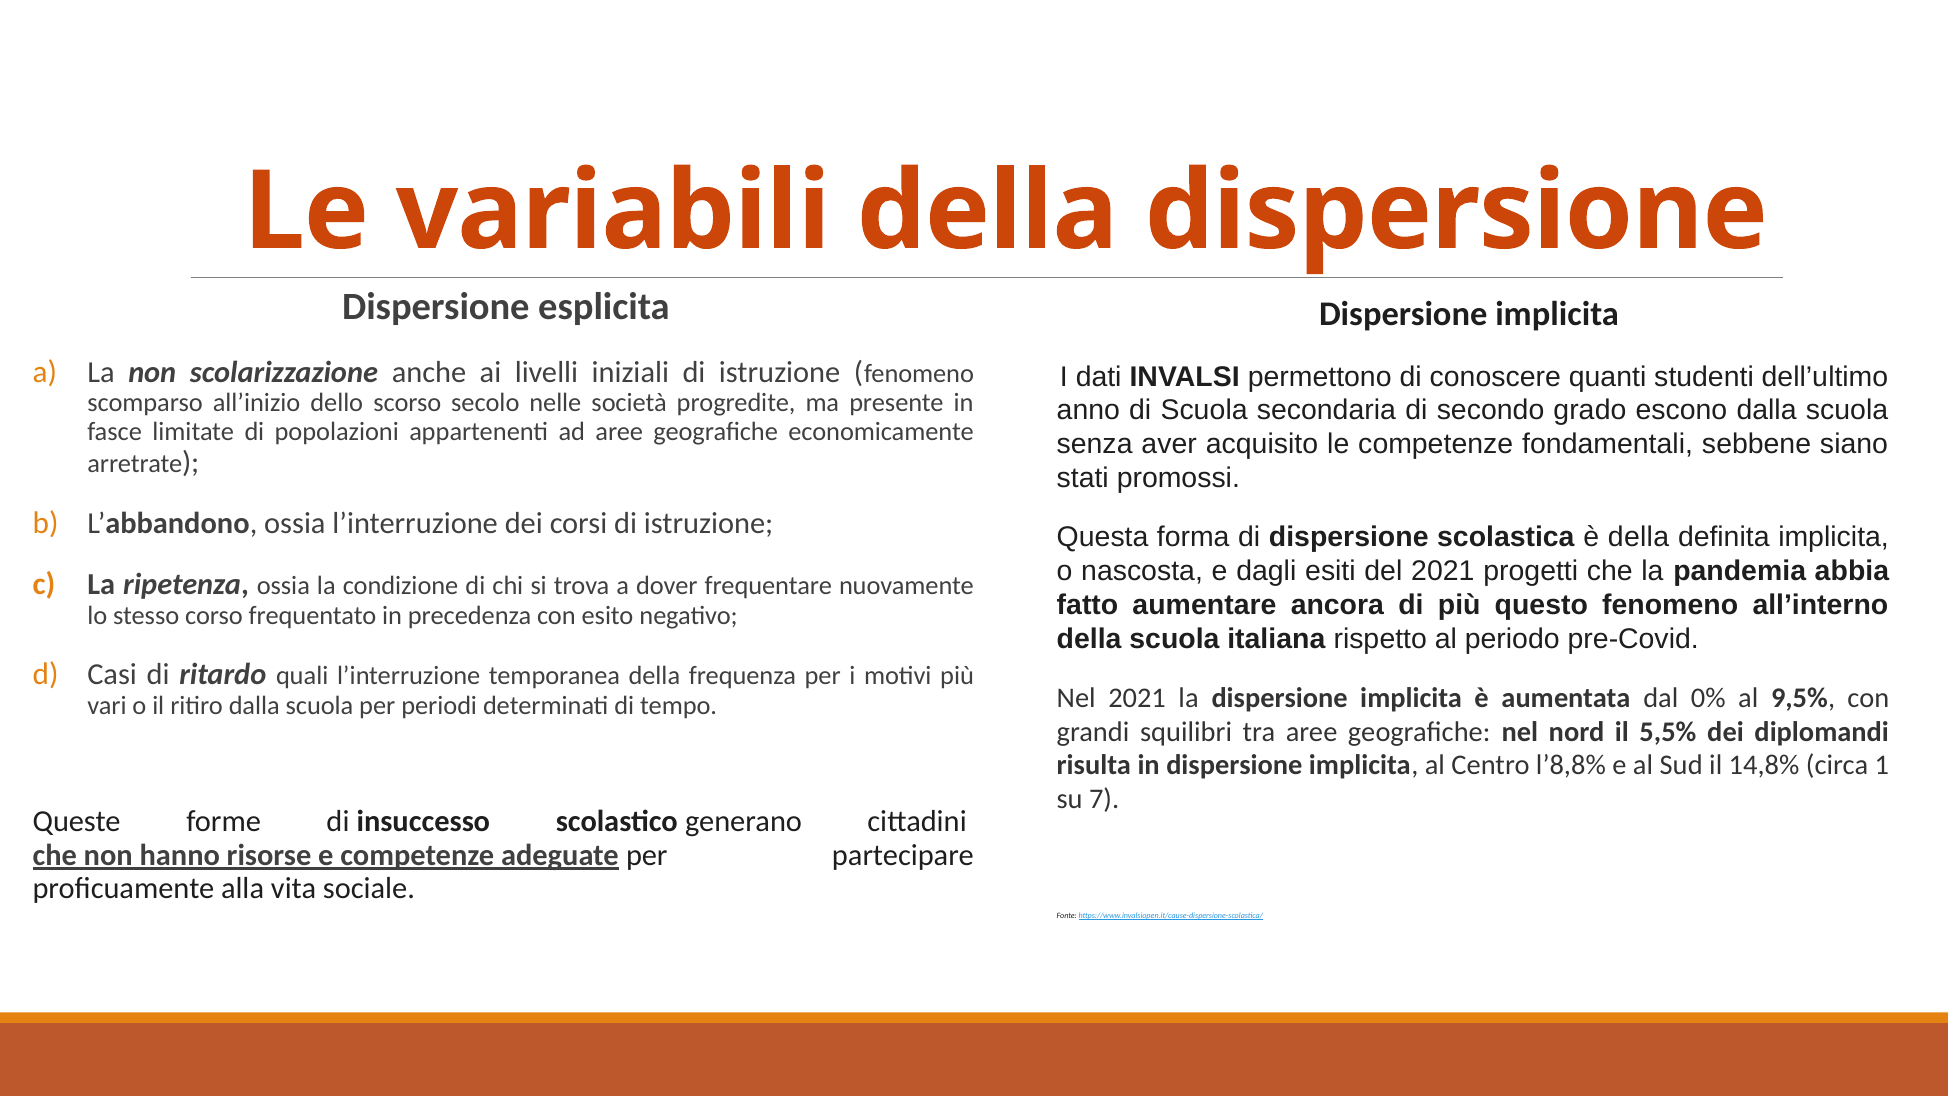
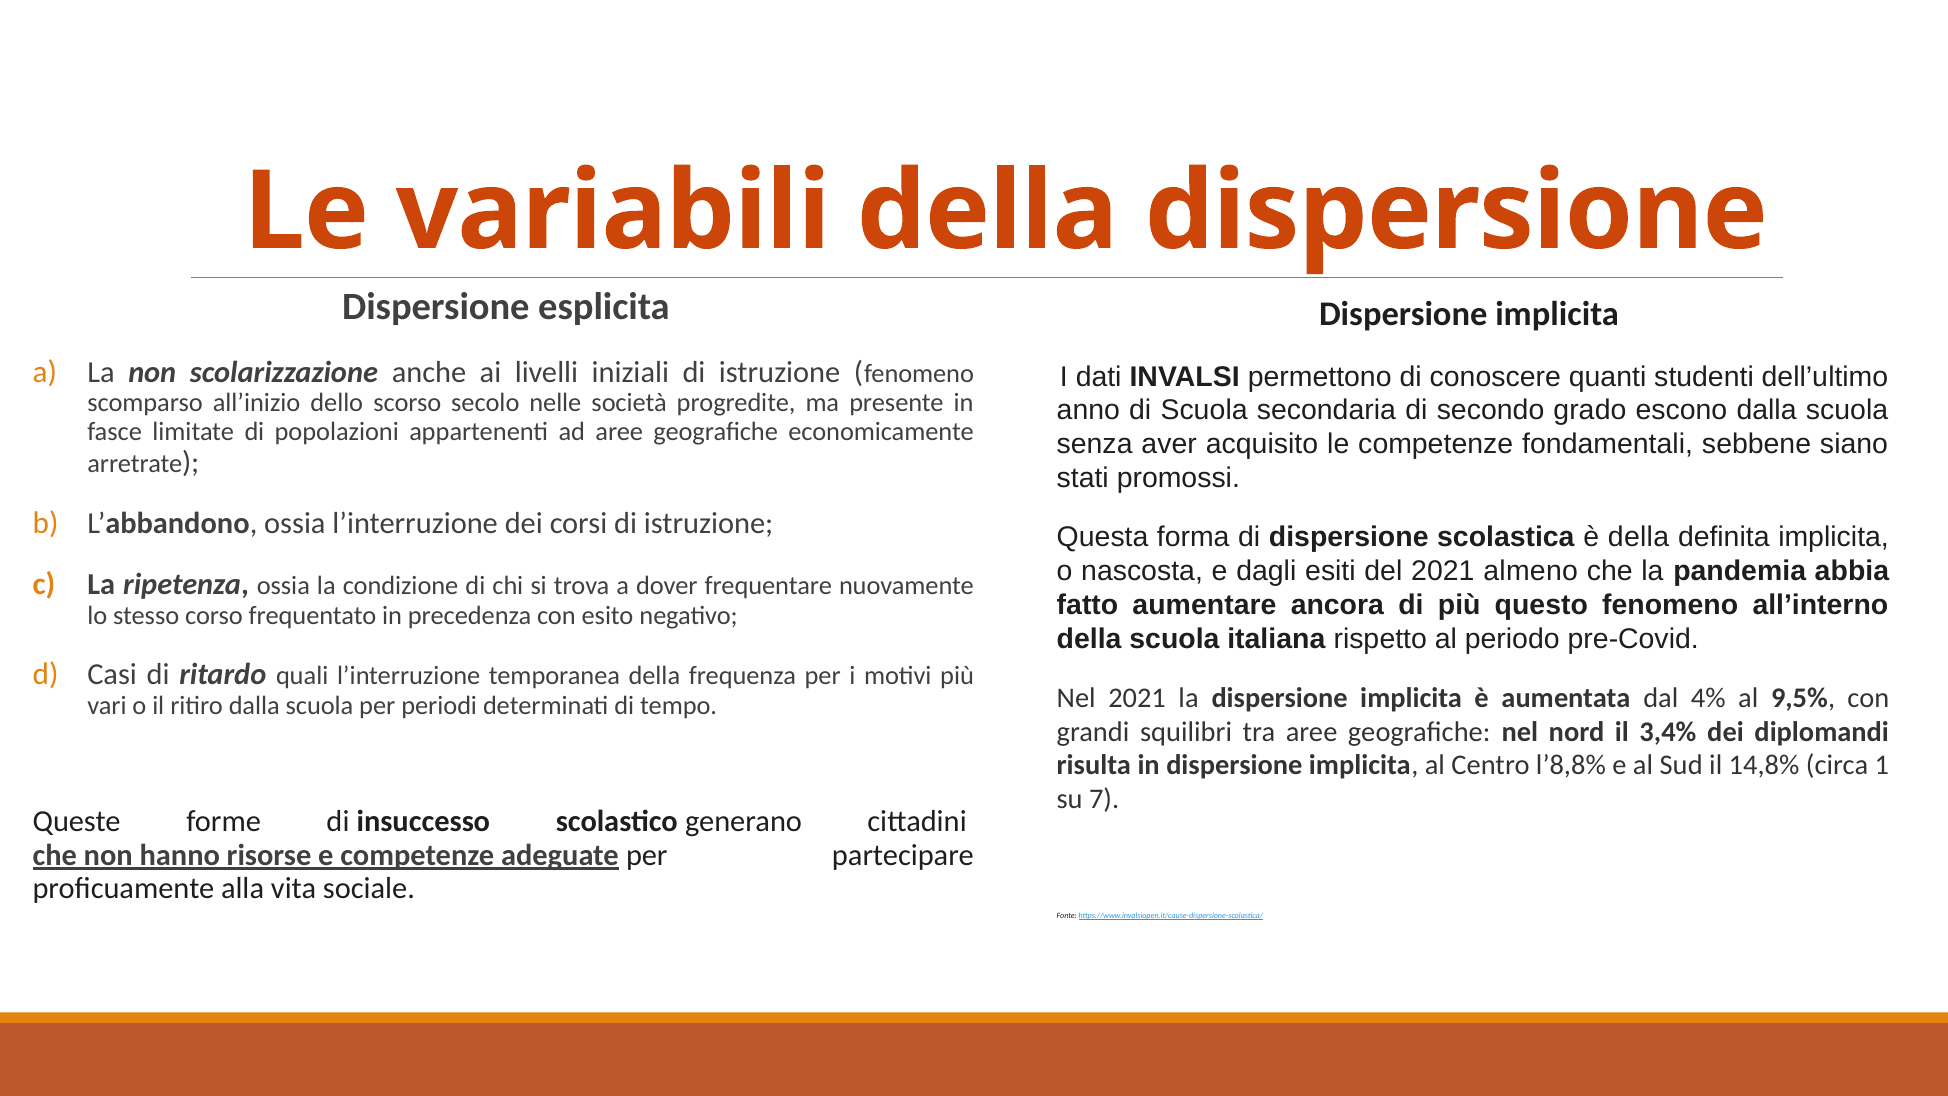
progetti: progetti -> almeno (1531, 571)
0%: 0% -> 4% (1708, 698)
5,5%: 5,5% -> 3,4% (1668, 732)
